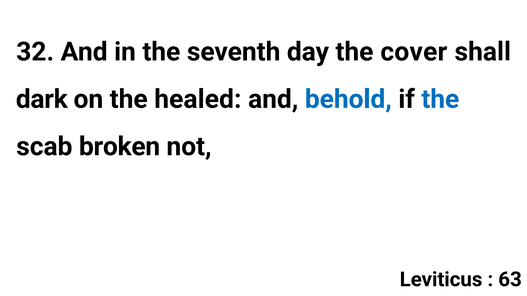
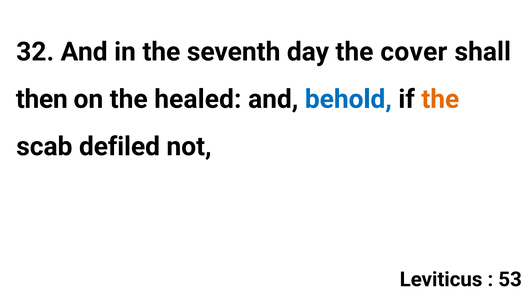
dark: dark -> then (42, 99)
the colour: blue -> orange (440, 99)
broken: broken -> defiled (119, 147)
63: 63 -> 53 (510, 280)
